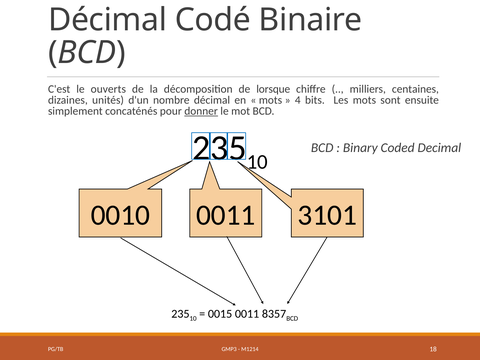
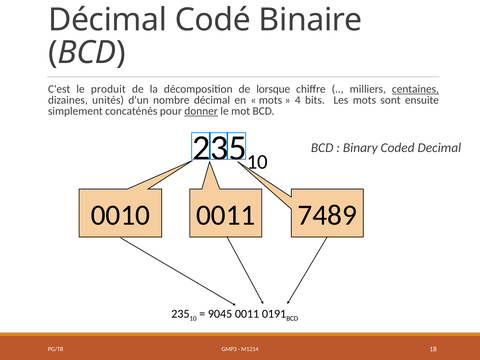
ouverts: ouverts -> produit (108, 89)
centaines underline: none -> present (415, 89)
3101: 3101 -> 7489 (327, 215)
0015: 0015 -> 9045 (220, 314)
8357: 8357 -> 0191 (274, 314)
